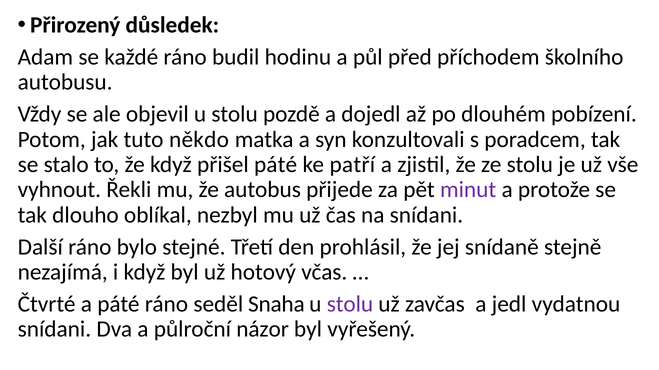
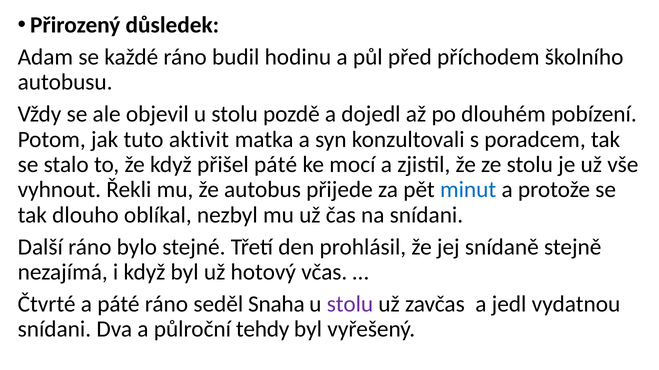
někdo: někdo -> aktivit (199, 140)
patří: patří -> mocí (352, 165)
minut colour: purple -> blue (468, 190)
názor: názor -> tehdy (263, 330)
